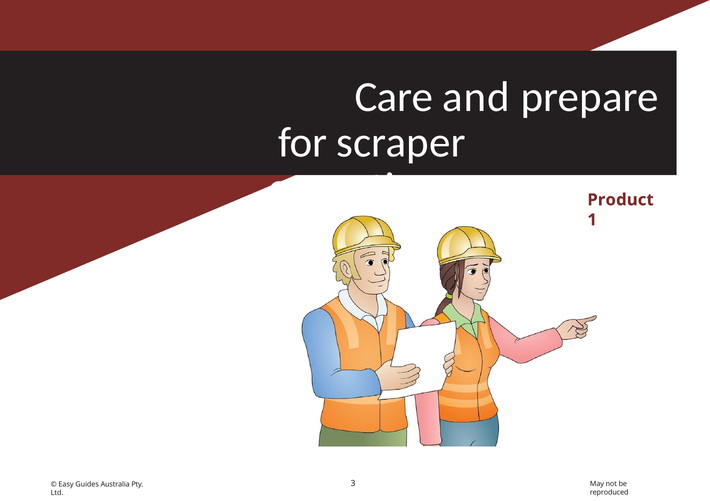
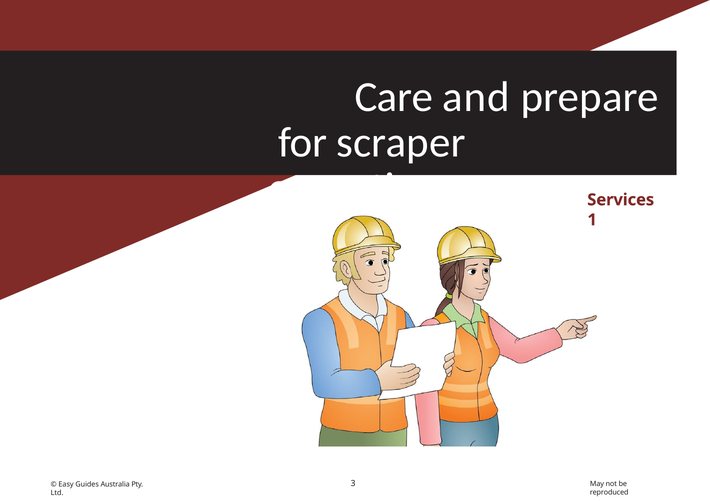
Product: Product -> Services (621, 200)
